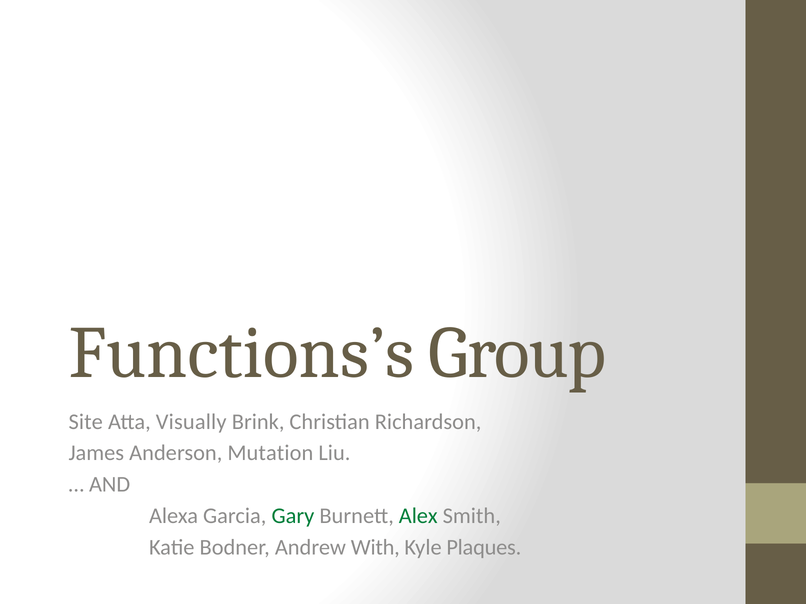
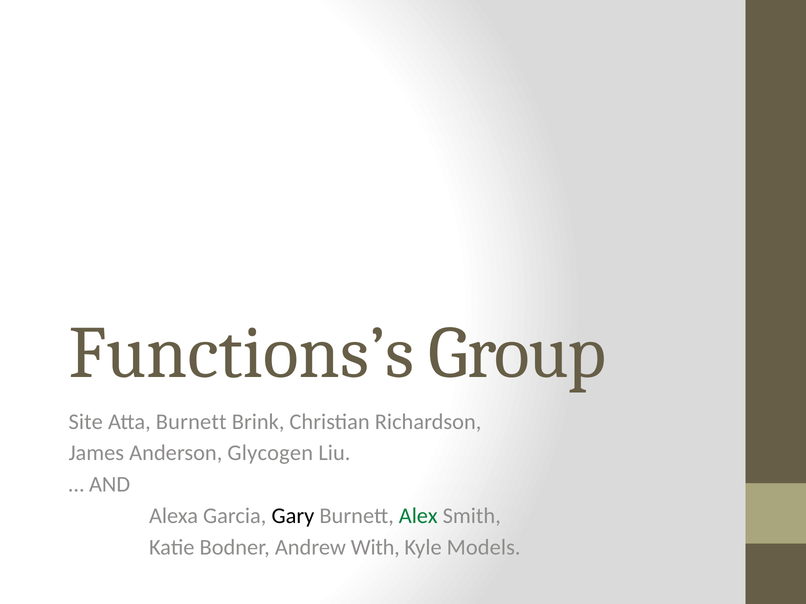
Atta Visually: Visually -> Burnett (191, 422)
Mutation: Mutation -> Glycogen (270, 453)
Gary colour: green -> black (293, 516)
Plaques: Plaques -> Models (484, 548)
